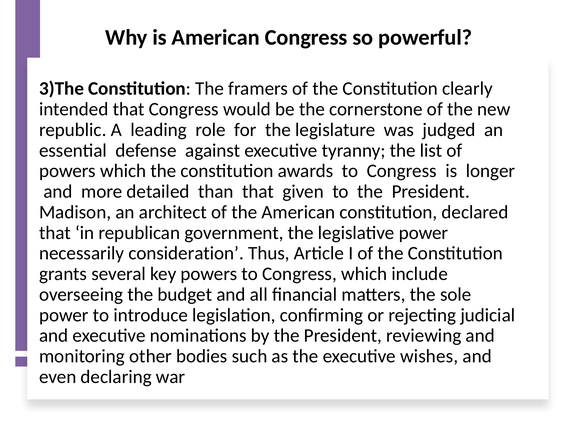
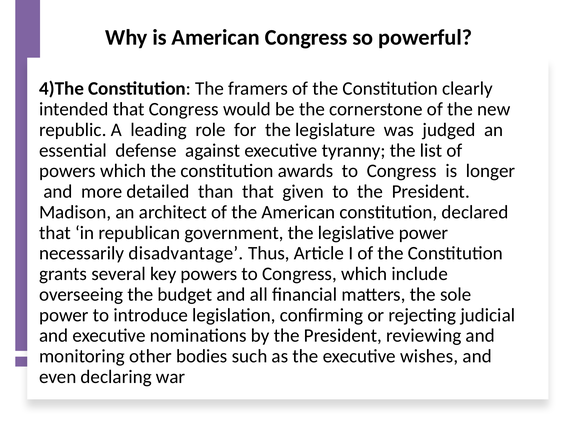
3)The: 3)The -> 4)The (62, 89)
consideration: consideration -> disadvantage (186, 253)
